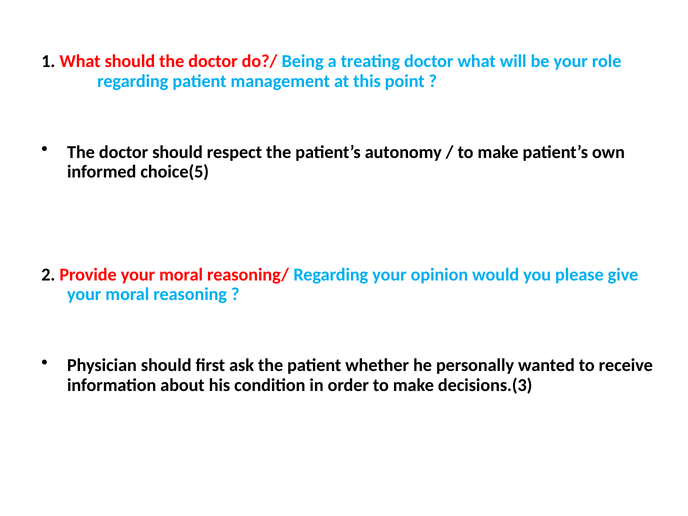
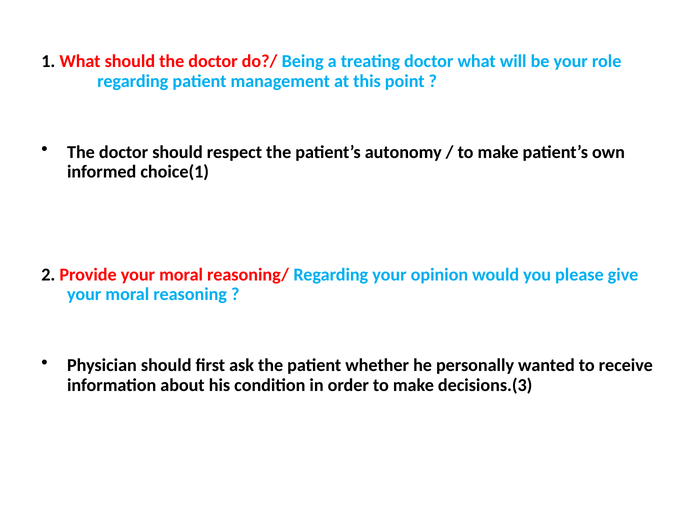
choice(5: choice(5 -> choice(1 (175, 172)
